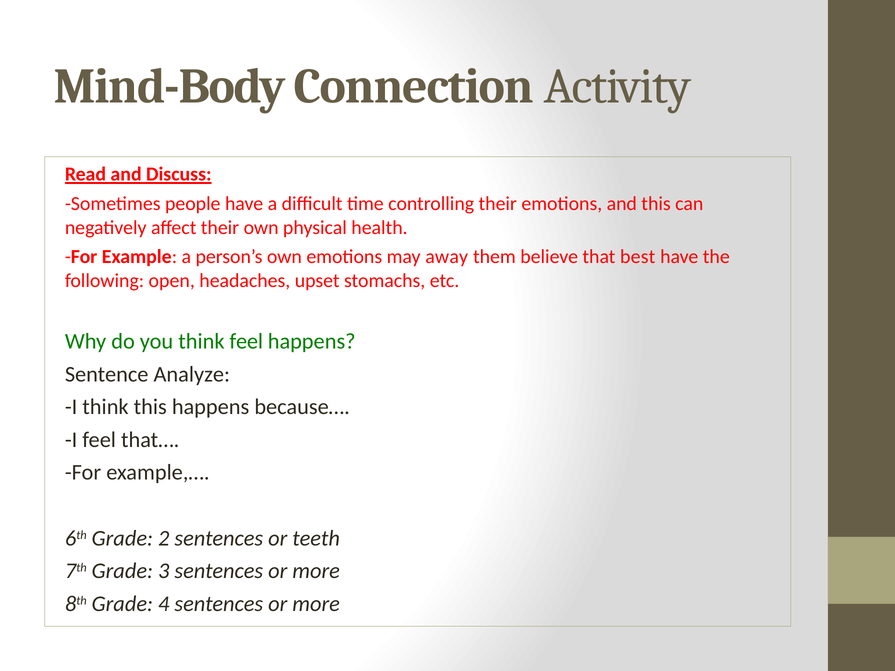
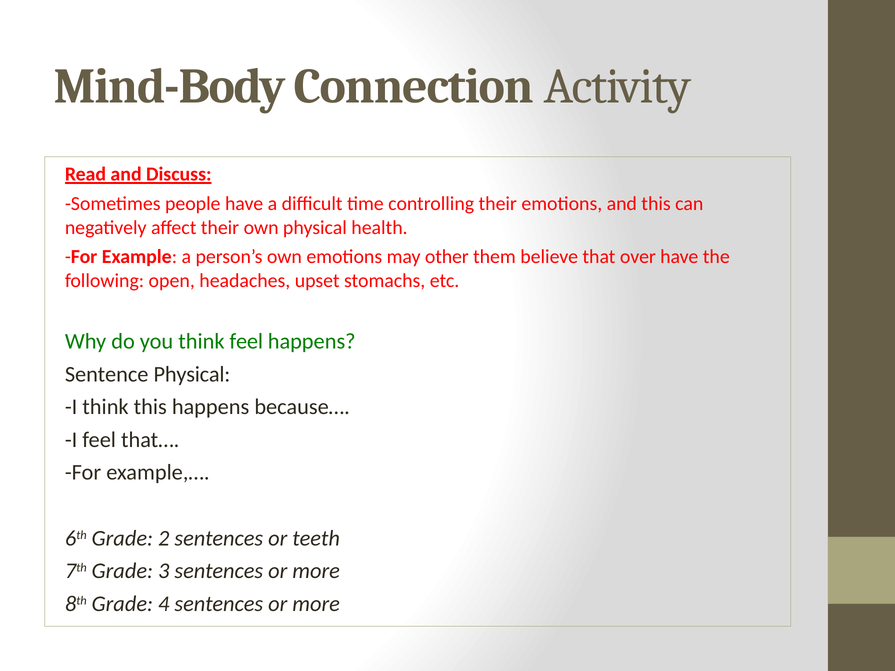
away: away -> other (447, 257)
best: best -> over (638, 257)
Sentence Analyze: Analyze -> Physical (192, 374)
